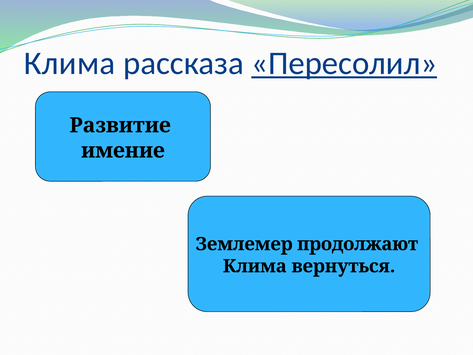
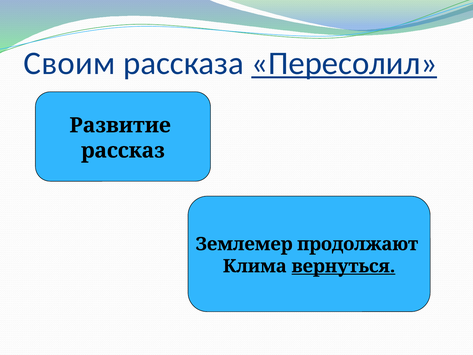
Клима: Клима -> Своим (70, 63)
имение: имение -> рассказ (123, 150)
вернуться underline: none -> present (343, 266)
